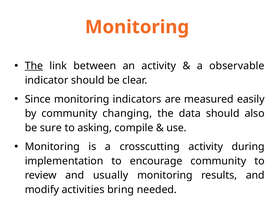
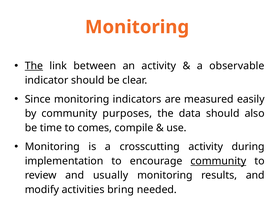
changing: changing -> purposes (127, 114)
sure: sure -> time (51, 128)
asking: asking -> comes (95, 128)
community underline: none -> present (218, 161)
